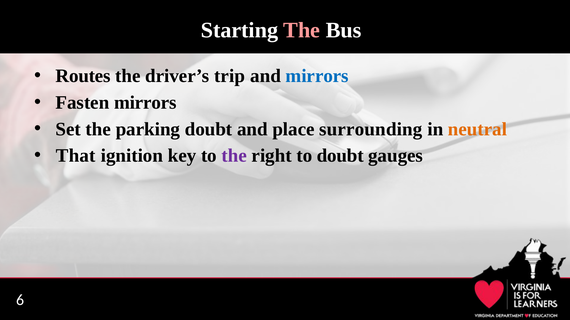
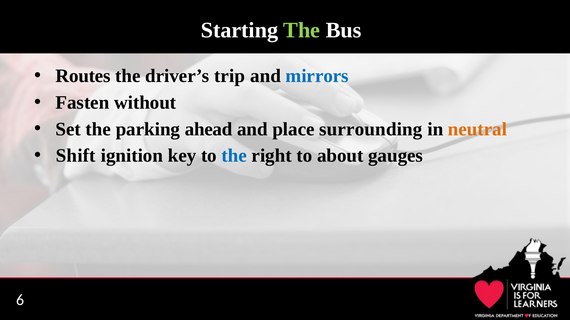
The colour: pink -> light green (302, 30)
Fasten mirrors: mirrors -> without (145, 103)
parking doubt: doubt -> ahead (209, 129)
That: That -> Shift (76, 156)
the colour: purple -> blue (234, 156)
to doubt: doubt -> about (340, 156)
